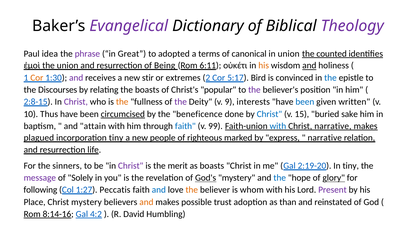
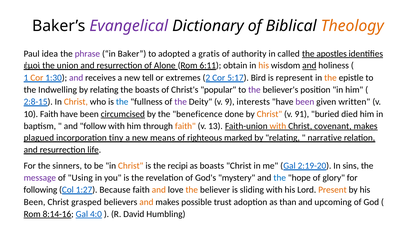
Theology colour: purple -> orange (352, 26)
Great: Great -> Baker (132, 53)
terms: terms -> gratis (209, 53)
canonical: canonical -> authority (249, 53)
in union: union -> called (289, 53)
counted: counted -> apostles (332, 53)
Being: Being -> Alone (165, 65)
οὐκέτι: οὐκέτι -> obtain (235, 65)
stir: stir -> tell (148, 78)
convinced: convinced -> represent (294, 78)
the colour: blue -> orange (330, 78)
Discourses: Discourses -> Indwelling (58, 90)
Christ colour: purple -> orange (76, 102)
the colour: orange -> blue (122, 102)
been colour: blue -> purple (305, 102)
10 Thus: Thus -> Faith (49, 114)
Christ colour: blue -> orange (269, 114)
15: 15 -> 91 (302, 114)
sake: sake -> died (350, 114)
attain: attain -> follow (93, 126)
faith colour: blue -> orange (185, 126)
99: 99 -> 13 (216, 126)
with colour: blue -> orange (278, 126)
Christ narrative: narrative -> covenant (333, 126)
people: people -> means (163, 137)
marked by express: express -> relating (283, 137)
Christ colour: purple -> orange (131, 165)
merit: merit -> recipi (178, 165)
In tiny: tiny -> sins (351, 165)
Solely: Solely -> Using (80, 177)
God's underline: present -> none (206, 177)
glory underline: present -> none (334, 177)
Peccatis: Peccatis -> Because (115, 189)
and colour: blue -> orange (159, 189)
whom: whom -> sliding (252, 189)
Present colour: purple -> orange (332, 189)
Place: Place -> Been (35, 201)
Christ mystery: mystery -> grasped (86, 201)
reinstated: reinstated -> upcoming (333, 201)
4:2: 4:2 -> 4:0 (96, 213)
